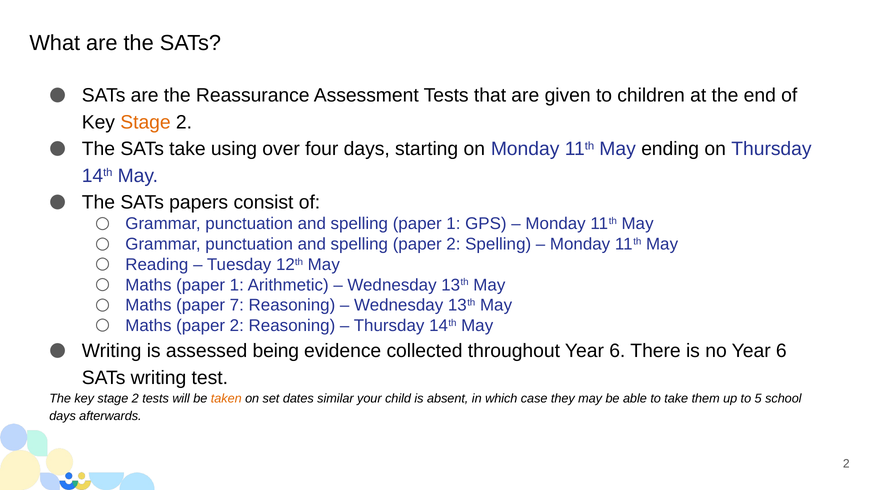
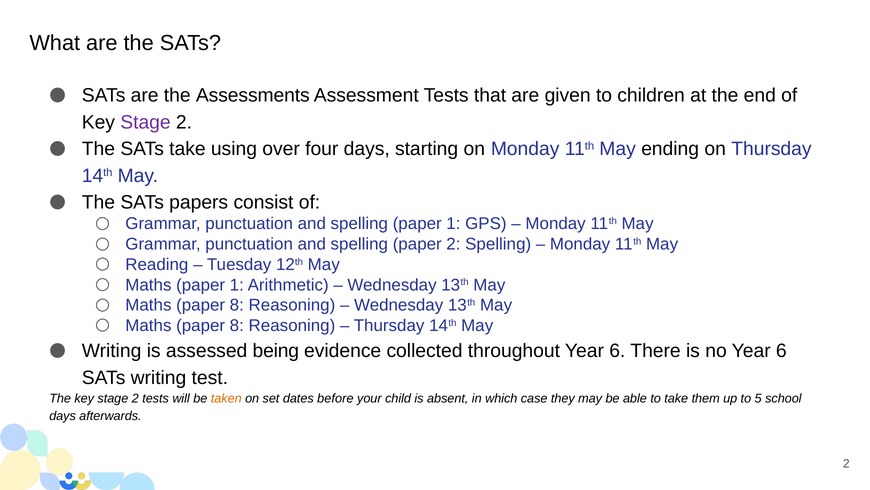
Reassurance: Reassurance -> Assessments (253, 95)
Stage colour: orange -> purple (146, 122)
7: 7 -> 8 (237, 305)
2: 2 -> 8 (237, 325)
similar: similar -> before (335, 398)
